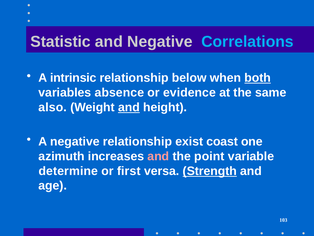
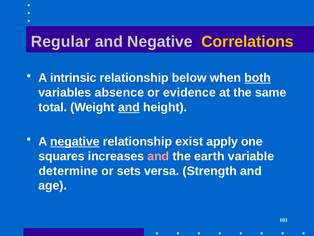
Statistic: Statistic -> Regular (60, 42)
Correlations colour: light blue -> yellow (247, 42)
also: also -> total (53, 107)
negative underline: none -> present (75, 141)
coast: coast -> apply (222, 141)
azimuth: azimuth -> squares (62, 156)
point: point -> earth (209, 156)
first: first -> sets (129, 171)
Strength underline: present -> none (210, 171)
